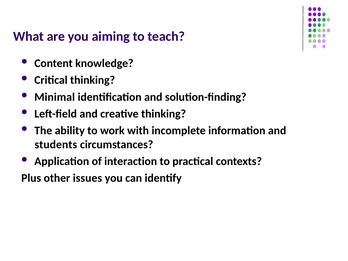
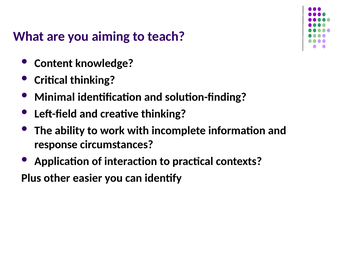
students: students -> response (56, 145)
issues: issues -> easier (87, 178)
